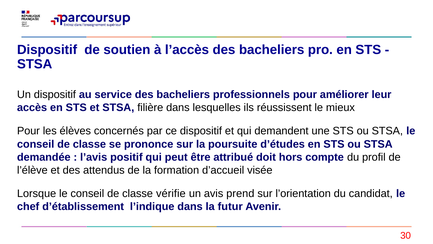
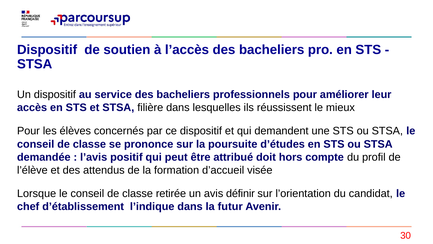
vérifie: vérifie -> retirée (171, 193)
prend: prend -> définir (240, 193)
